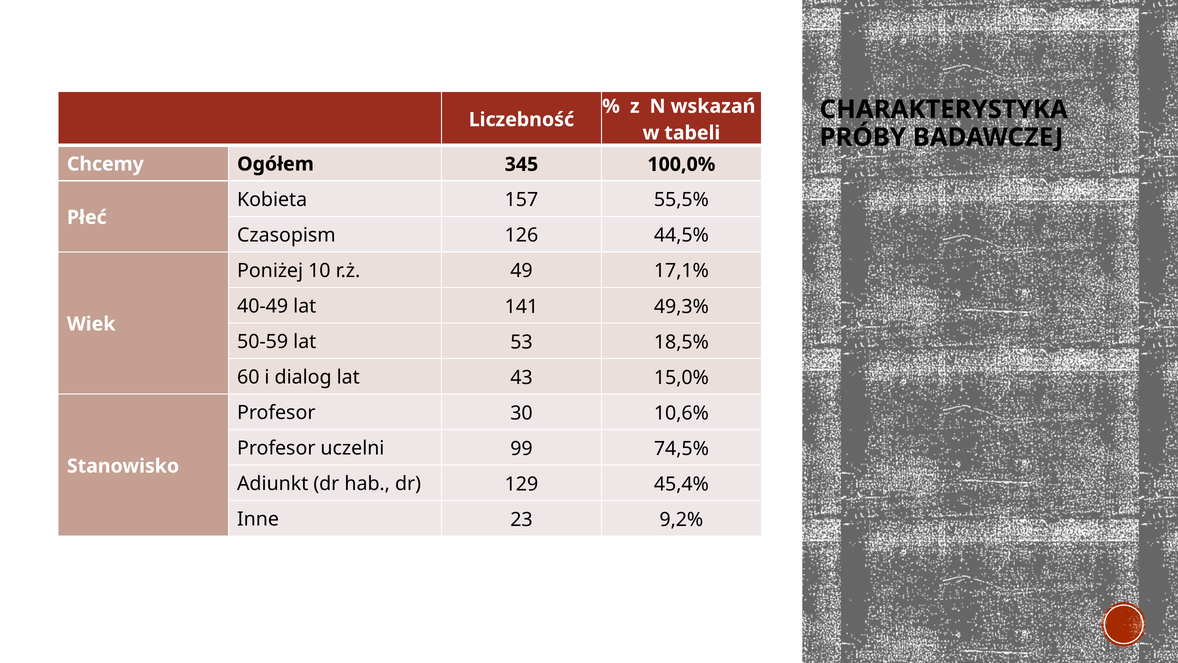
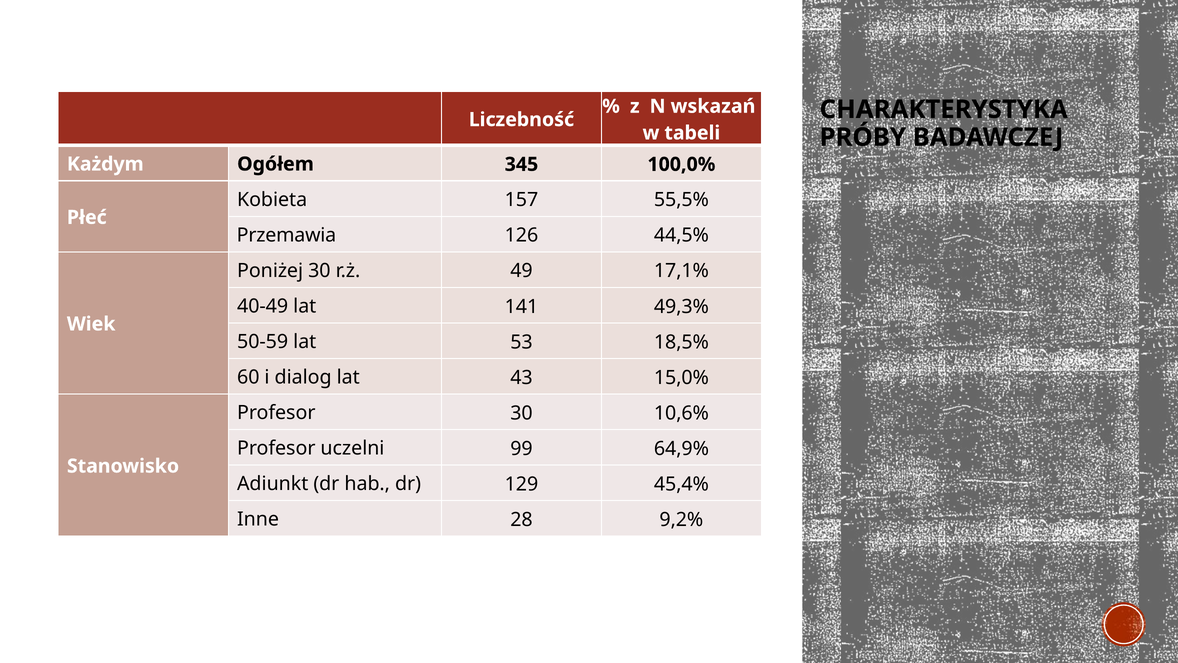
Chcemy: Chcemy -> Każdym (105, 164)
Czasopism: Czasopism -> Przemawia (286, 235)
Poniżej 10: 10 -> 30 (319, 271)
74,5%: 74,5% -> 64,9% (681, 448)
23: 23 -> 28 (521, 519)
